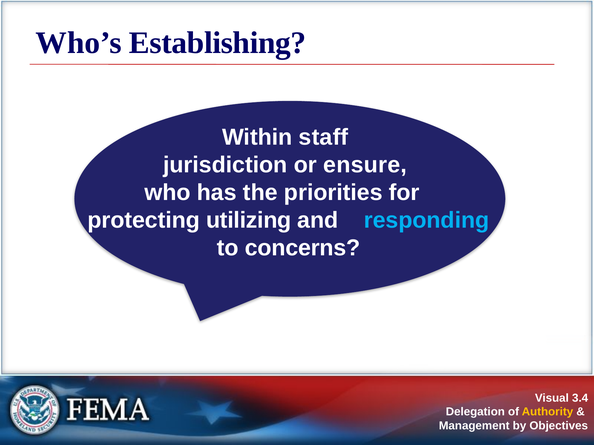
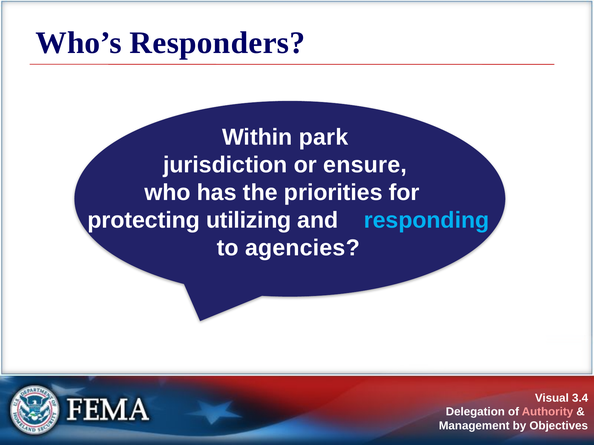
Establishing: Establishing -> Responders (217, 43)
staff: staff -> park (323, 137)
concerns: concerns -> agencies (302, 248)
Authority colour: yellow -> pink (548, 412)
